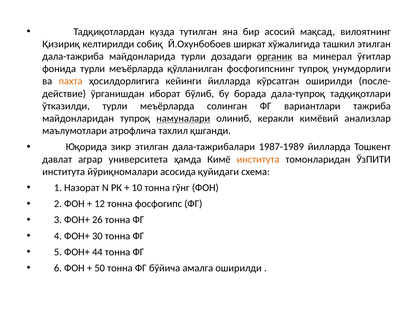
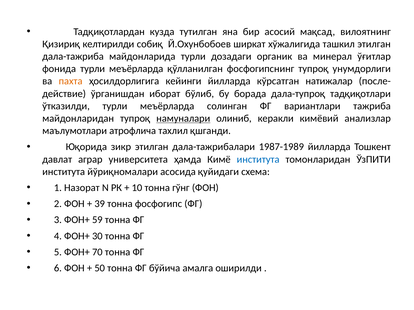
органик underline: present -> none (275, 56)
кўрсатган оширилди: оширилди -> натижалар (329, 81)
института colour: orange -> blue (258, 160)
12: 12 -> 39 (100, 204)
26: 26 -> 59 (97, 220)
44: 44 -> 70 (97, 252)
